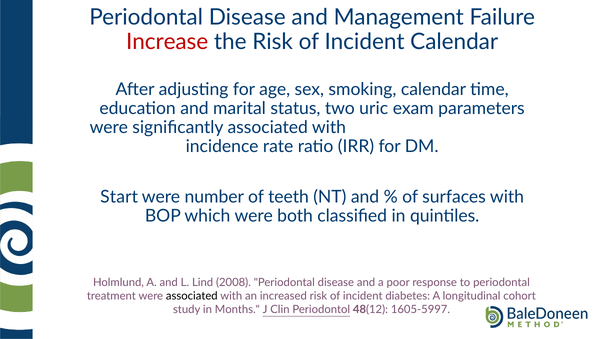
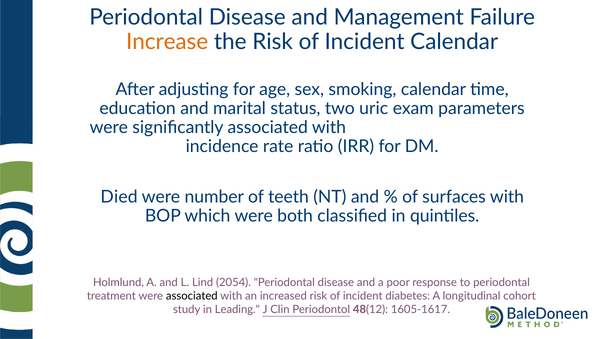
Increase colour: red -> orange (167, 42)
Start: Start -> Died (119, 197)
2008: 2008 -> 2054 (233, 282)
Months: Months -> Leading (237, 309)
1605-5997: 1605-5997 -> 1605-1617 (420, 309)
